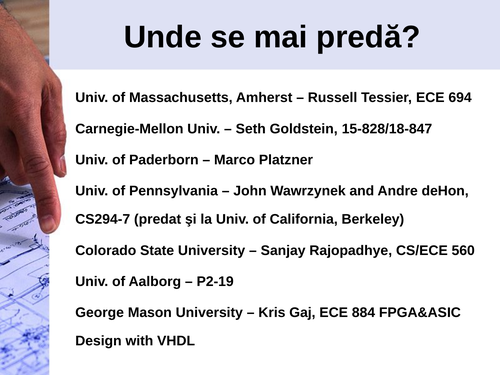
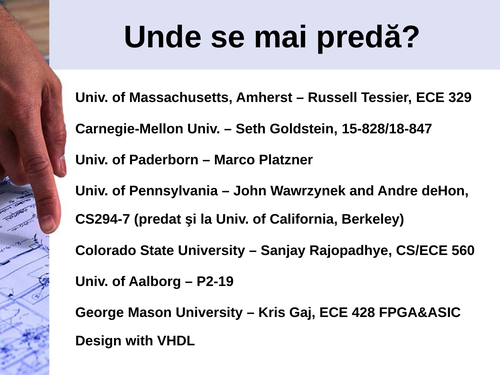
694: 694 -> 329 (460, 98)
884: 884 -> 428 (363, 313)
